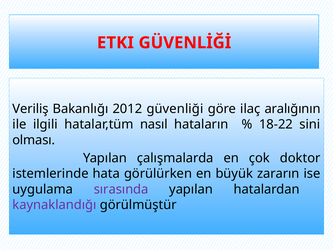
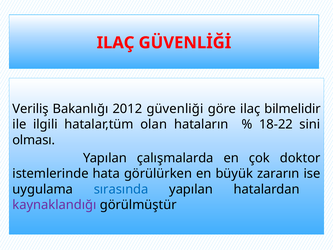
ETKI: ETKI -> ILAÇ (116, 43)
aralığının: aralığının -> bilmelidir (293, 109)
nasıl: nasıl -> olan (154, 124)
sırasında colour: purple -> blue (121, 189)
